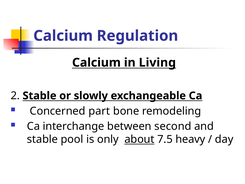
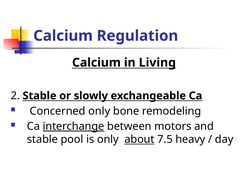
Concerned part: part -> only (99, 111)
interchange underline: none -> present (74, 126)
second: second -> motors (173, 126)
